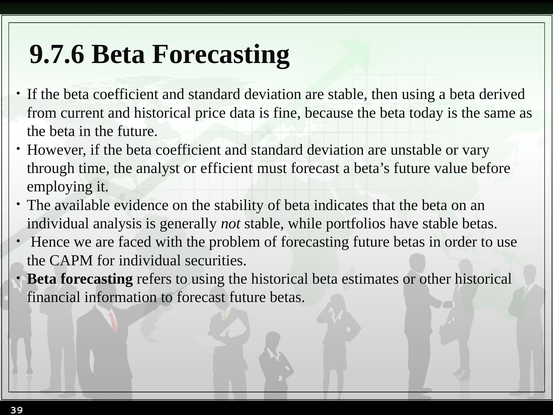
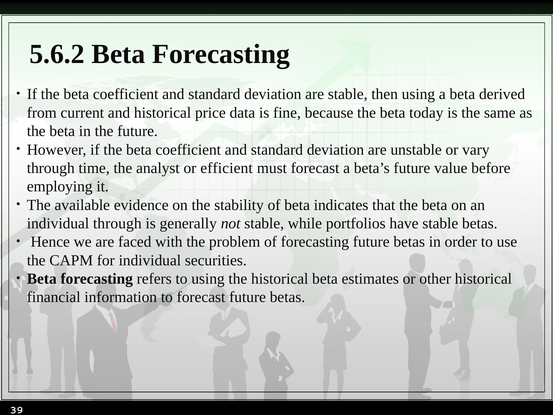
9.7.6: 9.7.6 -> 5.6.2 (57, 54)
individual analysis: analysis -> through (117, 223)
